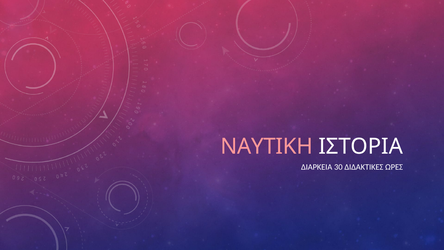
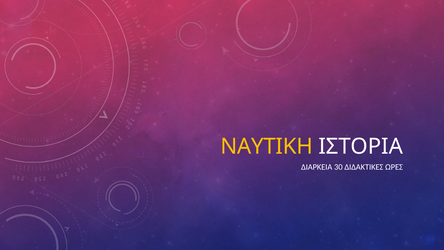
ΝΑΥΤΙΚΗ colour: pink -> yellow (267, 146)
